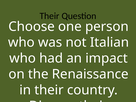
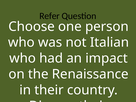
Their: Their -> Refer (50, 16)
